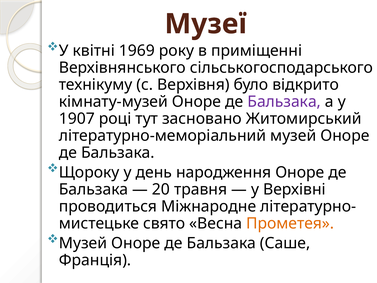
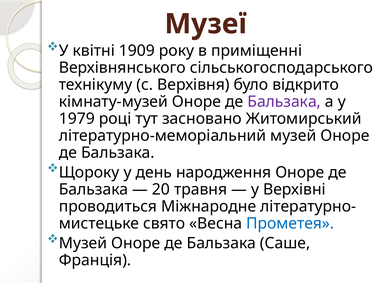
1969: 1969 -> 1909 (137, 51)
1907: 1907 -> 1979 (77, 119)
Прометея colour: orange -> blue (290, 223)
